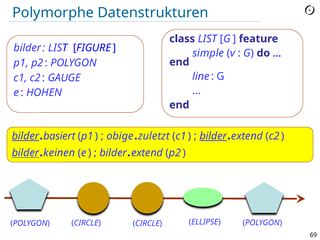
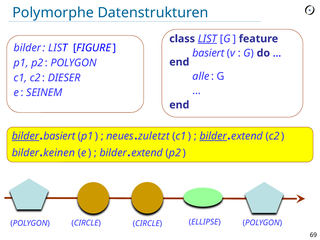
LIST underline: none -> present (207, 39)
simple: simple -> basiert (208, 53)
line: line -> alle (201, 76)
GAUGE: GAUGE -> DIESER (64, 78)
HOHEN: HOHEN -> SEINEM (44, 93)
obige: obige -> neues (120, 136)
bilder underline: present -> none (25, 153)
